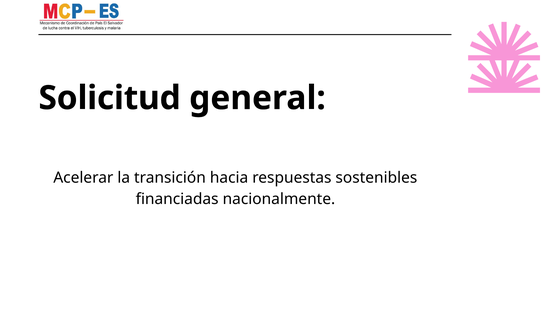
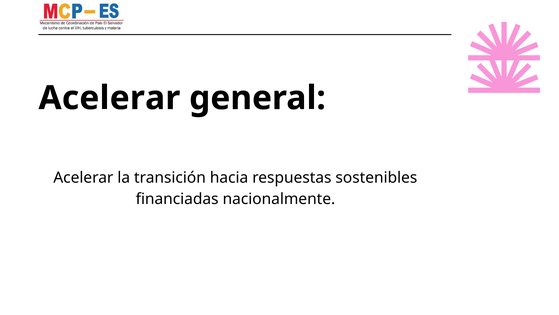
Solicitud: Solicitud -> Acelerar (109, 98)
